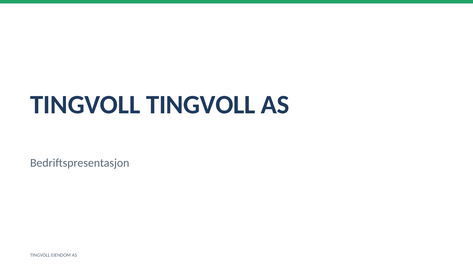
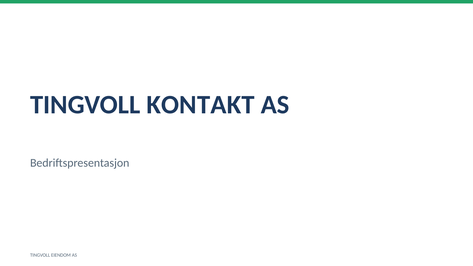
TINGVOLL TINGVOLL: TINGVOLL -> KONTAKT (201, 105)
